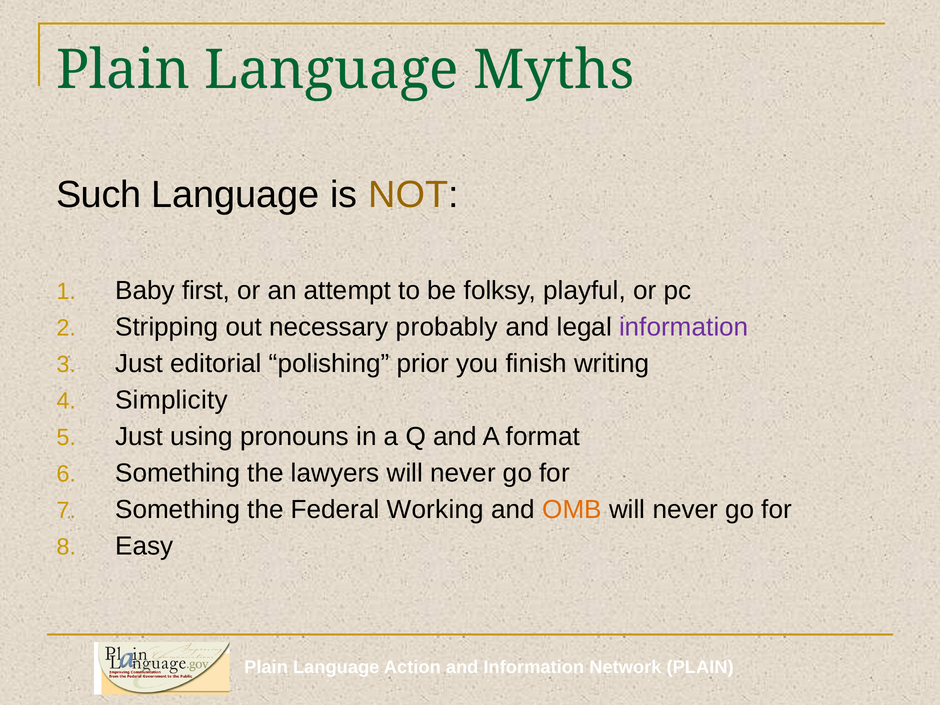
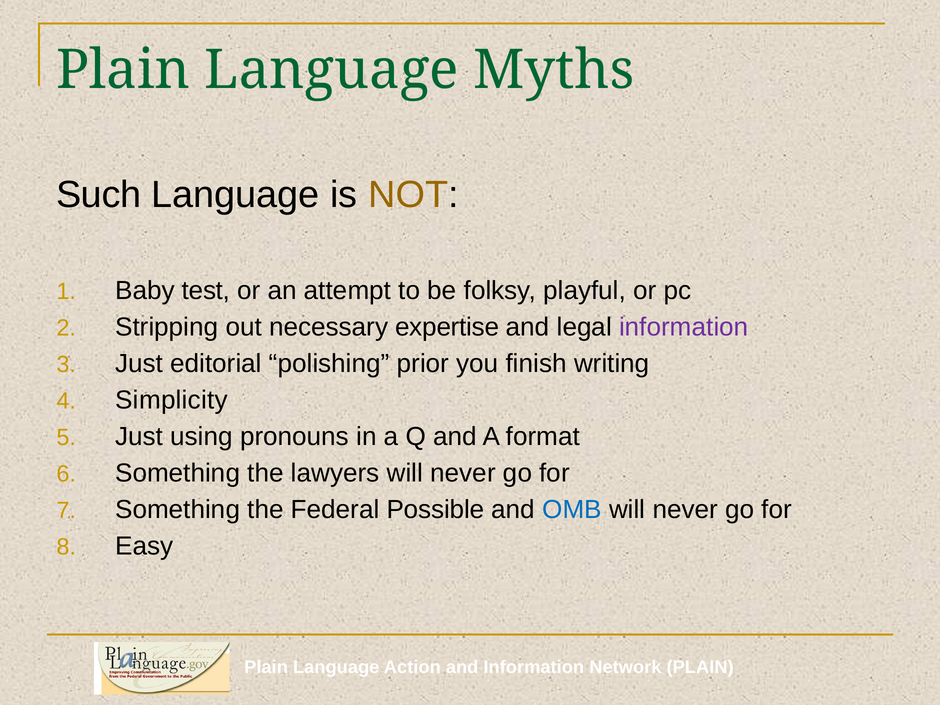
first: first -> test (206, 290)
probably: probably -> expertise (447, 327)
Working: Working -> Possible (435, 510)
OMB colour: orange -> blue (572, 510)
